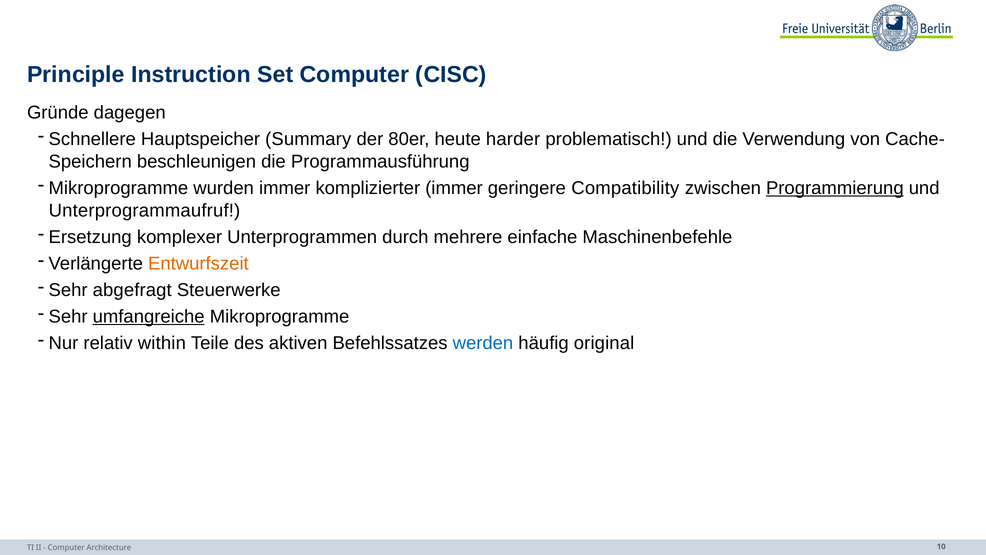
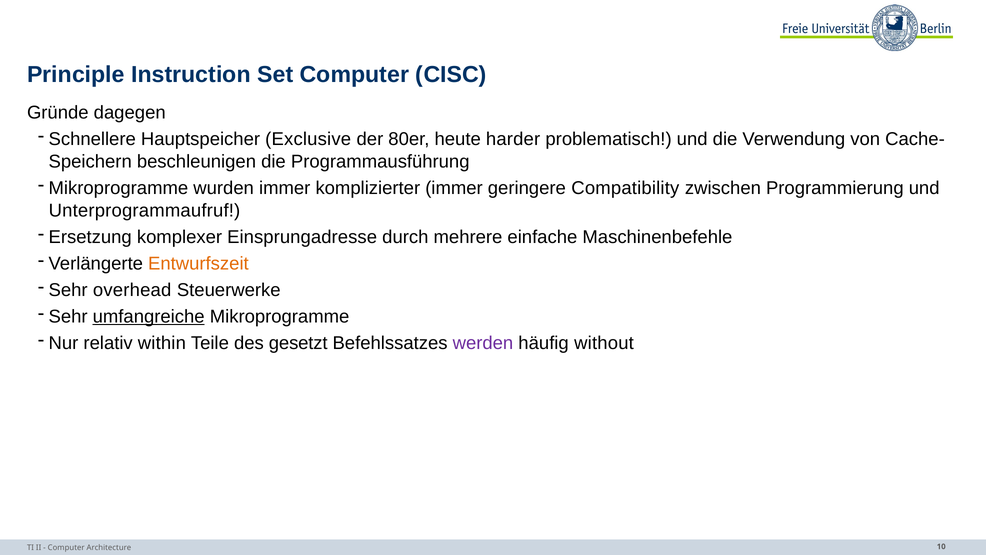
Summary: Summary -> Exclusive (308, 139)
Programmierung underline: present -> none (835, 188)
Unterprogrammen: Unterprogrammen -> Einsprungadresse (302, 237)
abgefragt: abgefragt -> overhead (132, 290)
aktiven: aktiven -> gesetzt (298, 343)
werden colour: blue -> purple (483, 343)
original: original -> without (604, 343)
